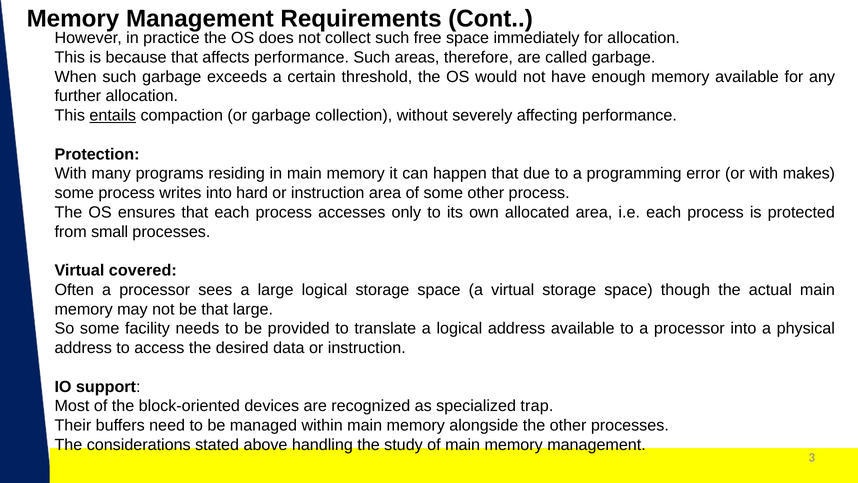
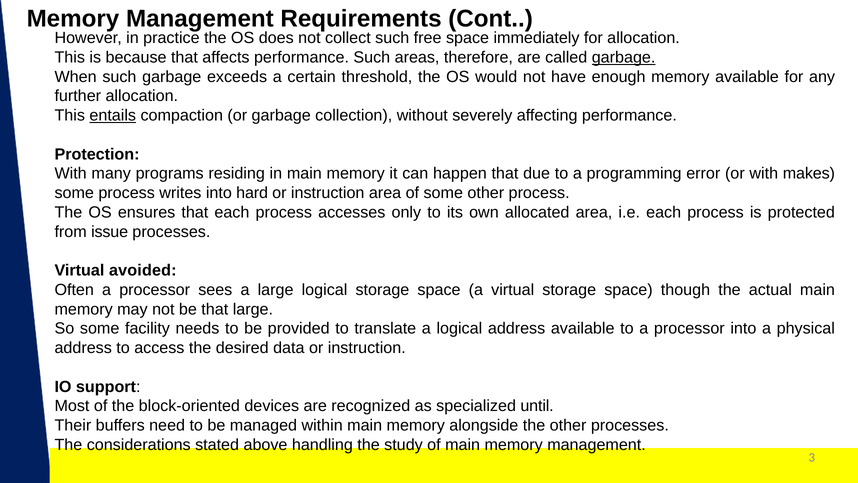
garbage underline: none -> present (624, 57)
small: small -> issue (110, 231)
covered: covered -> avoided (143, 270)
trap: trap -> until (537, 406)
